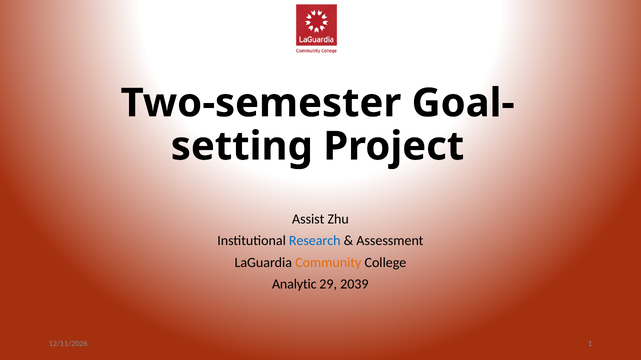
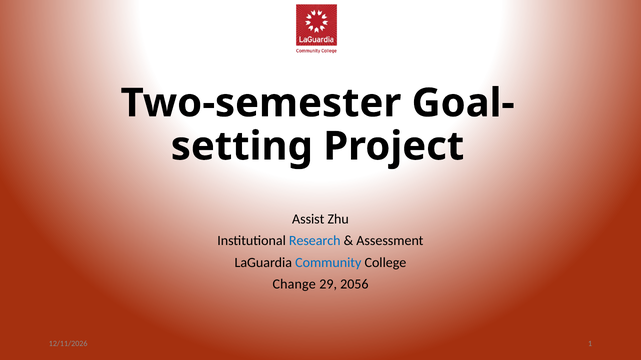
Community colour: orange -> blue (328, 263)
Analytic: Analytic -> Change (294, 285)
2039: 2039 -> 2056 (354, 285)
